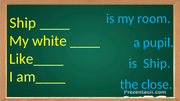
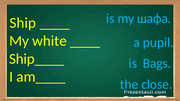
room: room -> шафа (154, 19)
Like____: Like____ -> Ship____ (37, 59)
is Ship: Ship -> Bags (157, 64)
